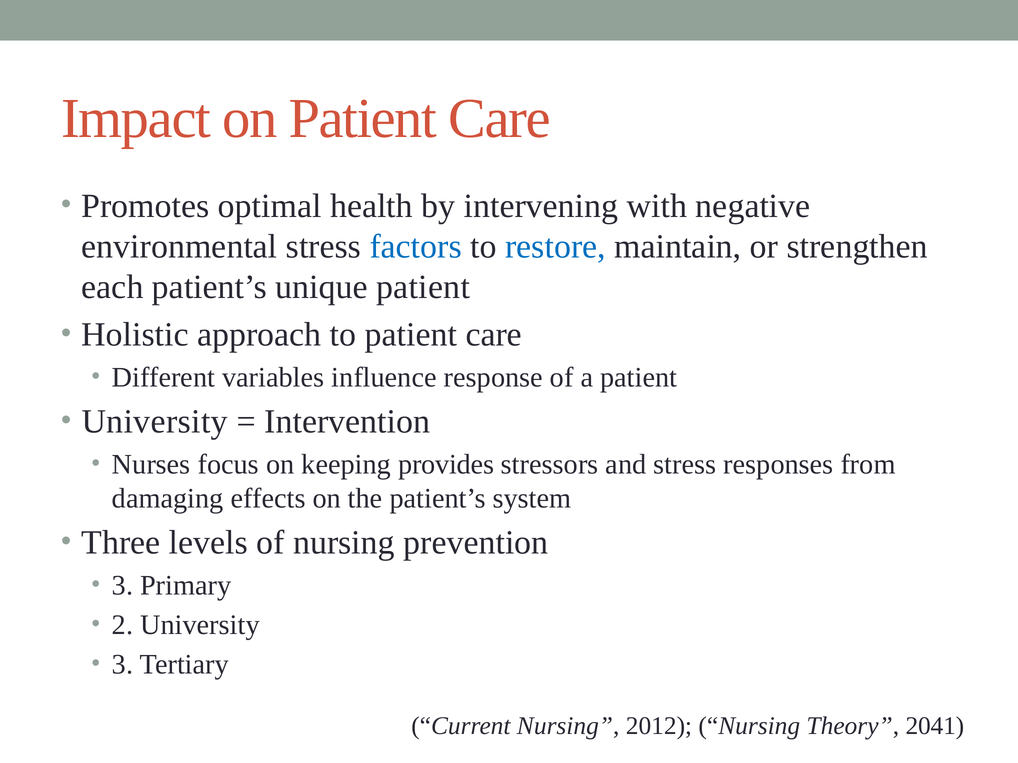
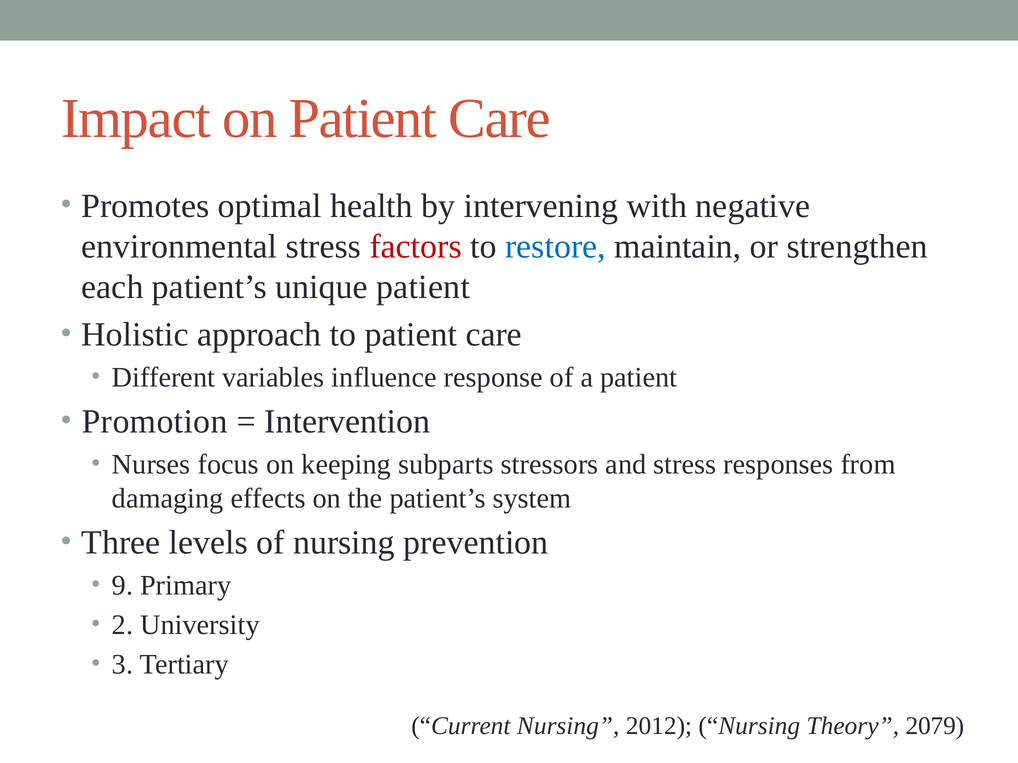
factors colour: blue -> red (416, 247)
University: University -> Promotion (155, 422)
provides: provides -> subparts (446, 465)
3: 3 -> 9 (123, 586)
2041: 2041 -> 2079 (935, 726)
